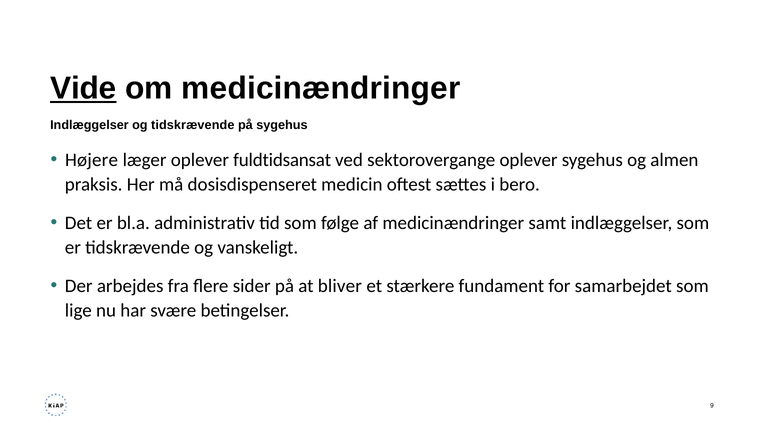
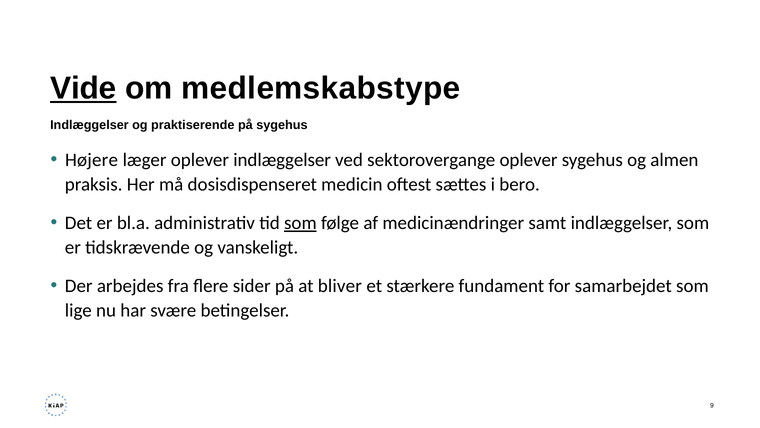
om medicinændringer: medicinændringer -> medlemskabstype (321, 88)
og tidskrævende: tidskrævende -> praktiserende (193, 125)
oplever fuldtidsansat: fuldtidsansat -> indlæggelser (282, 160)
som underline: none -> present (300, 223)
